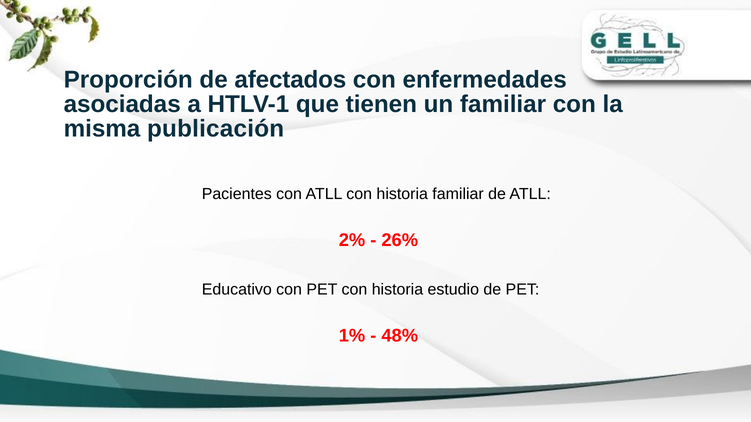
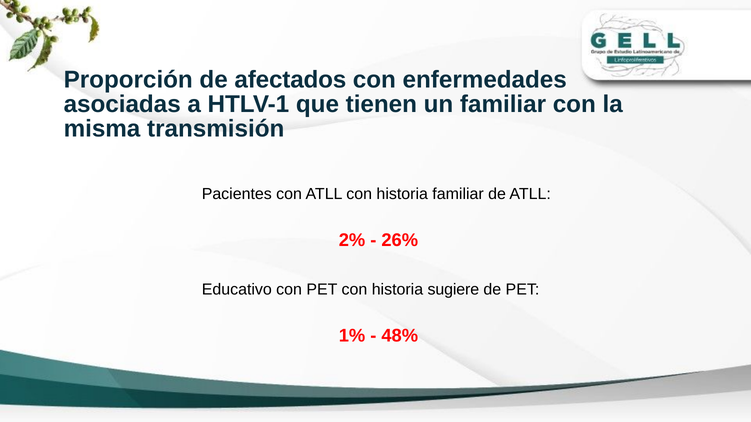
publicación: publicación -> transmisión (216, 129)
estudio: estudio -> sugiere (453, 290)
